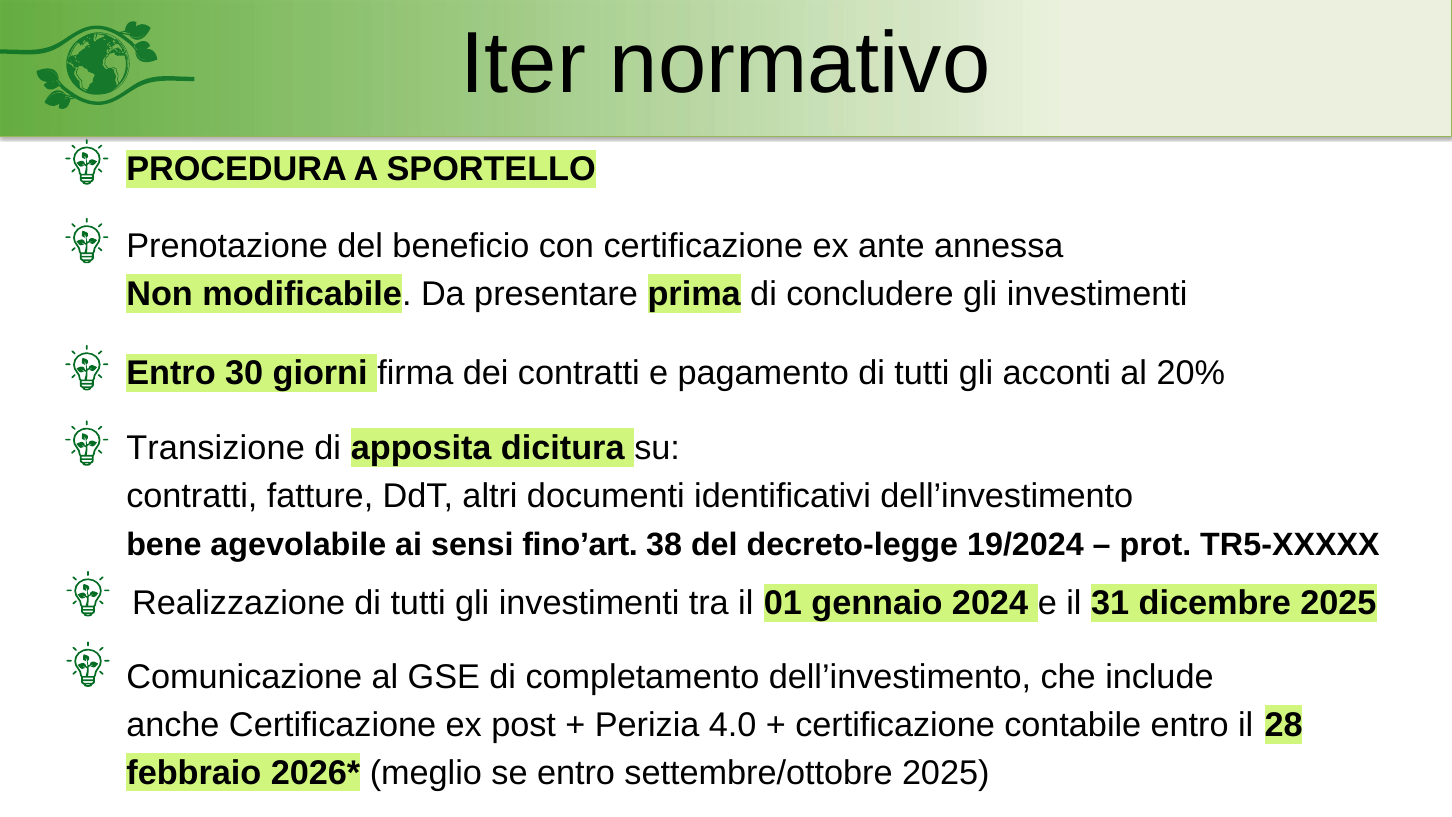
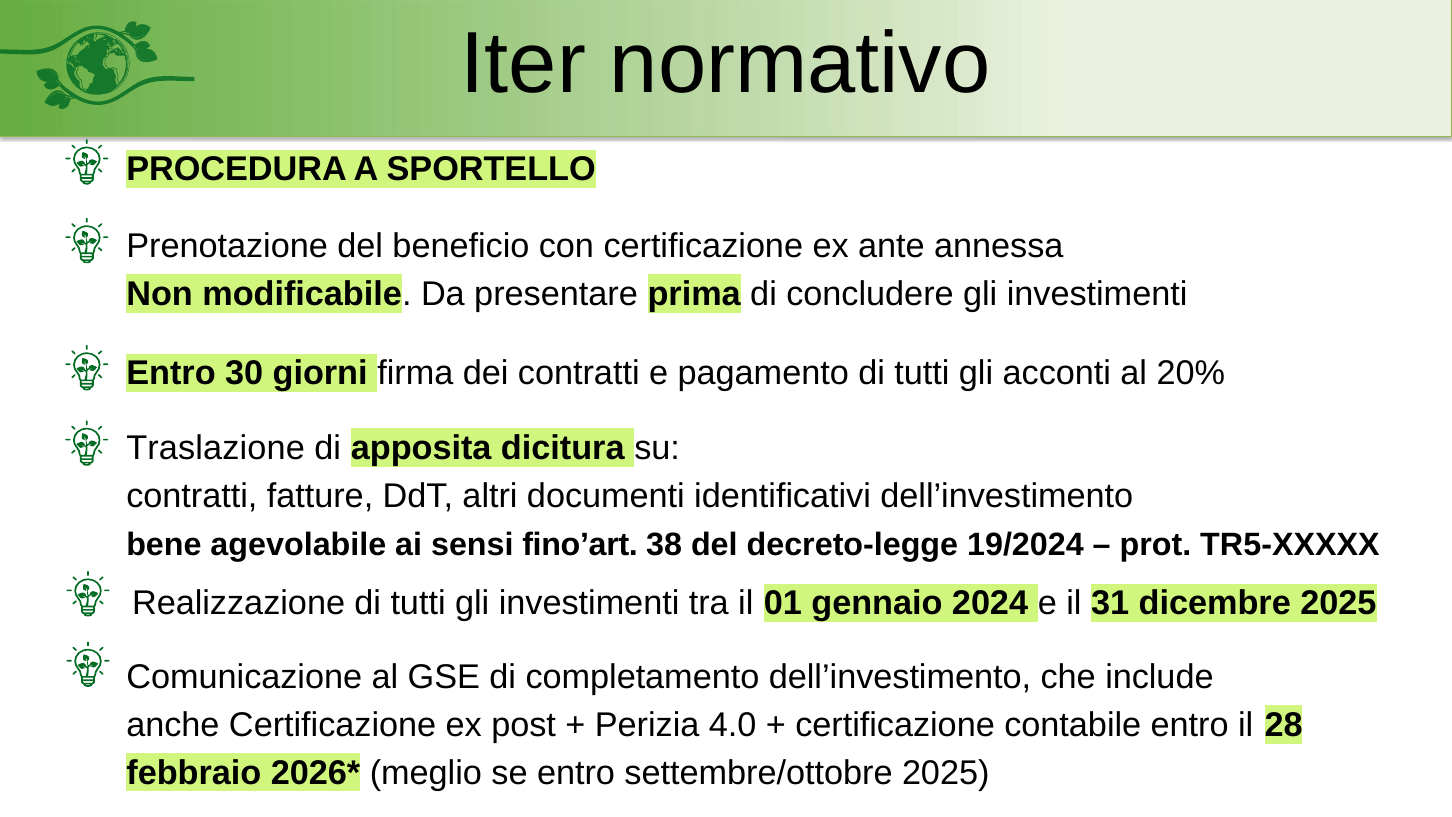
Transizione: Transizione -> Traslazione (216, 448)
